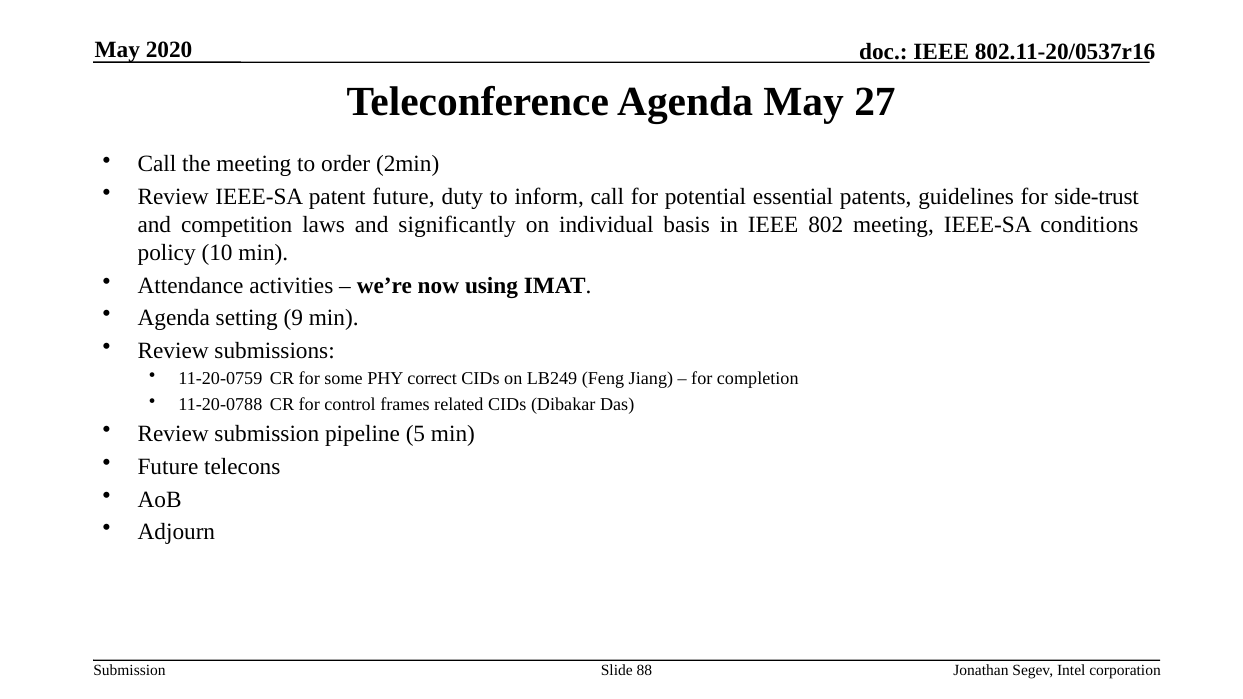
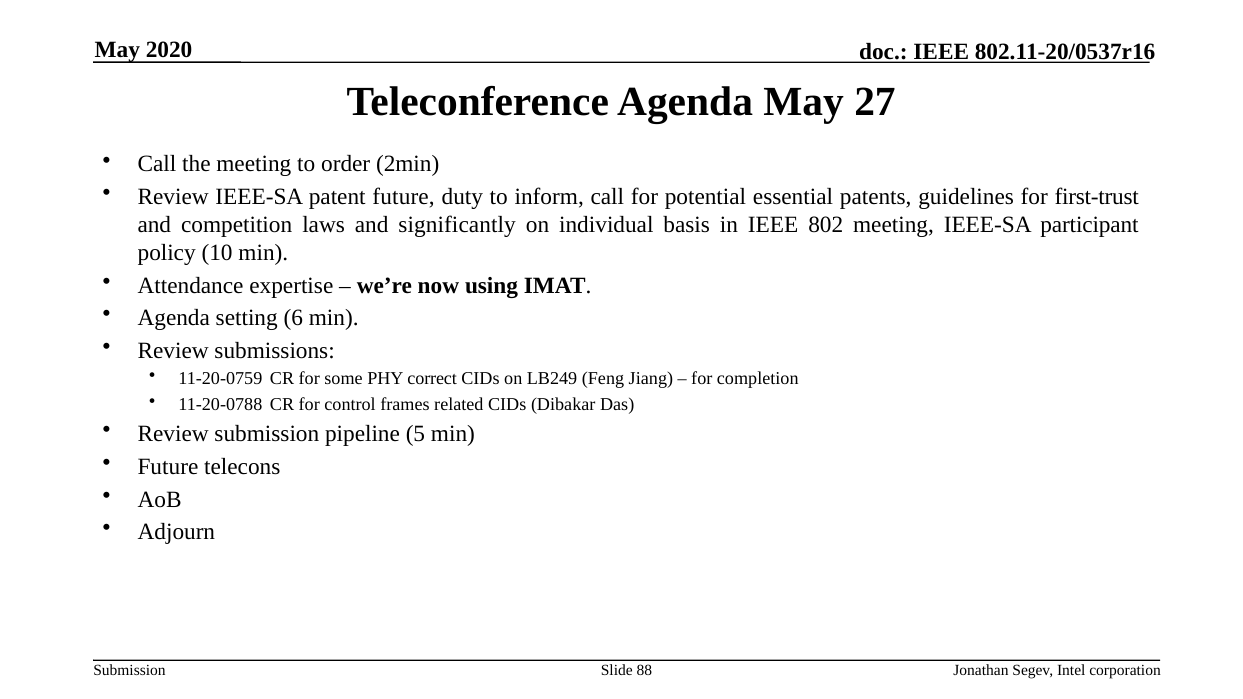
side-trust: side-trust -> first-trust (1097, 197)
conditions: conditions -> participant (1089, 225)
activities: activities -> expertise (291, 286)
9: 9 -> 6 (293, 318)
